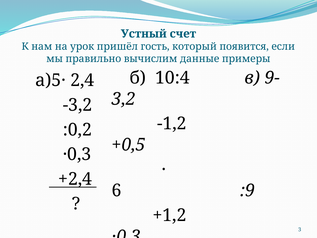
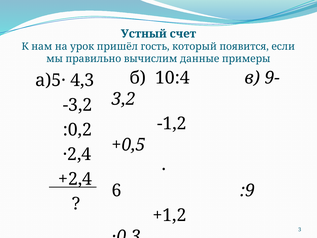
2,4: 2,4 -> 4,3 (82, 80)
·0,3: ·0,3 -> ·2,4 (77, 154)
